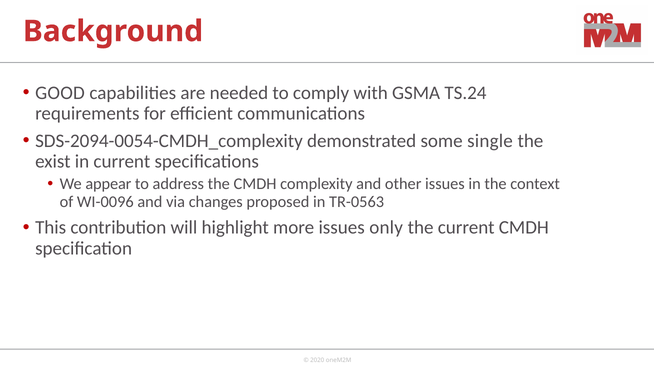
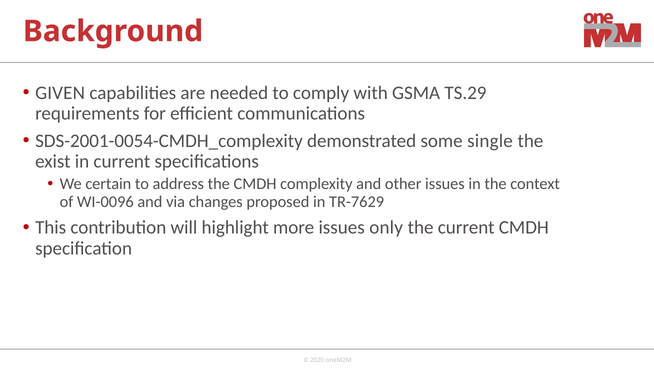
GOOD: GOOD -> GIVEN (60, 93)
TS.24: TS.24 -> TS.29 (465, 93)
SDS-2094-0054-CMDH_complexity: SDS-2094-0054-CMDH_complexity -> SDS-2001-0054-CMDH_complexity (169, 141)
appear: appear -> certain (108, 184)
TR-0563: TR-0563 -> TR-7629 (357, 202)
